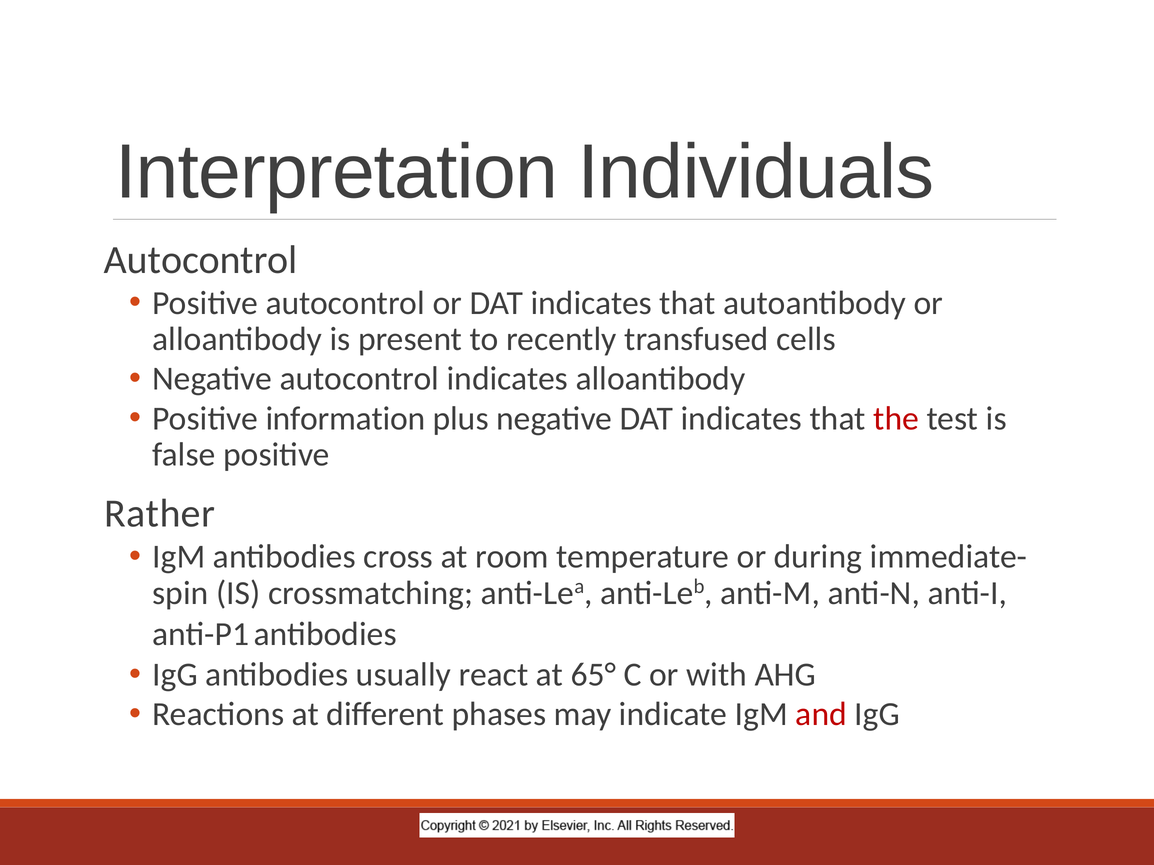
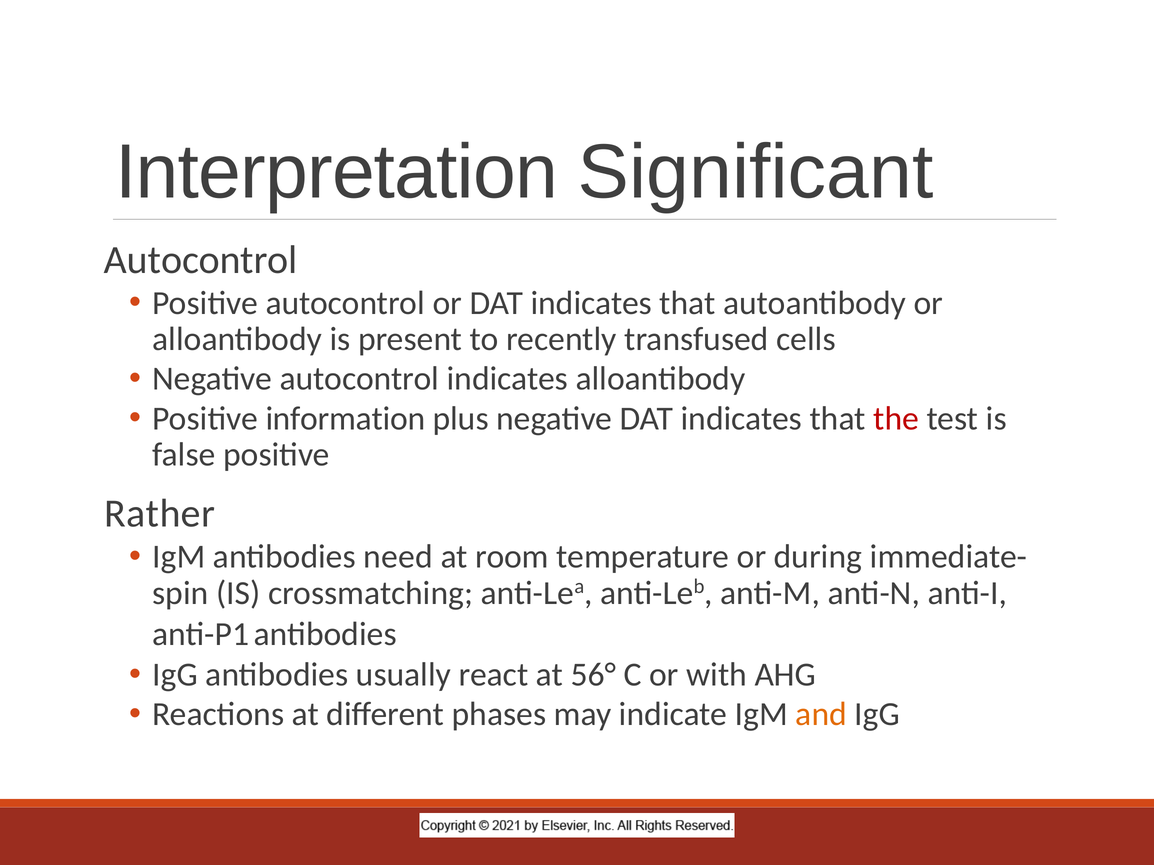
Individuals: Individuals -> Significant (756, 172)
cross: cross -> need (398, 557)
65°: 65° -> 56° (593, 675)
and colour: red -> orange (821, 715)
